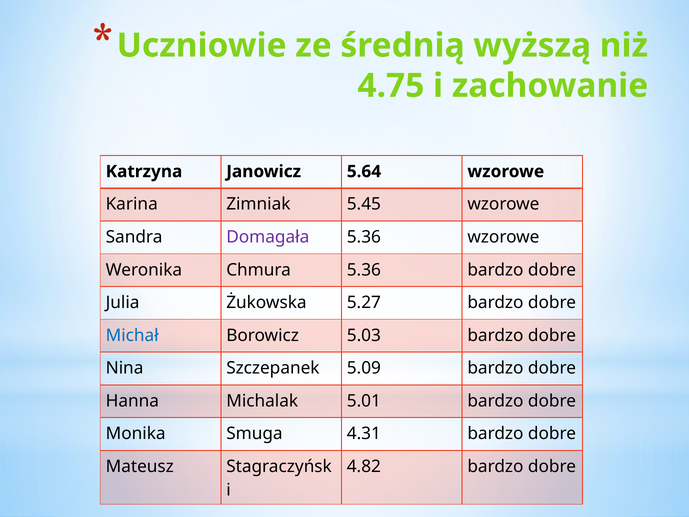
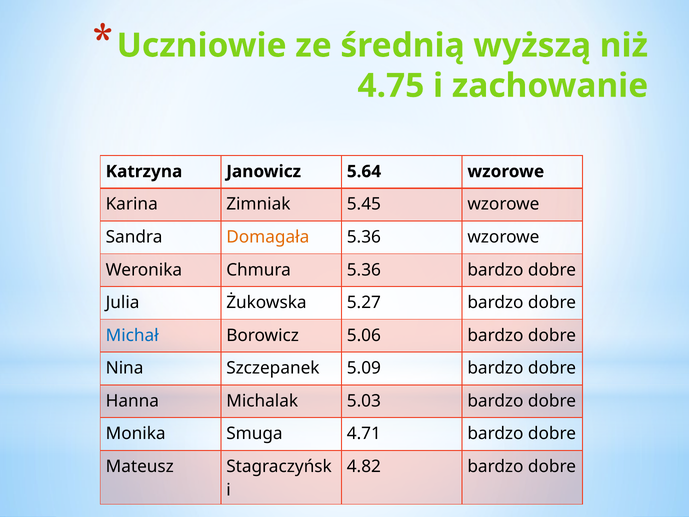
Domagała colour: purple -> orange (268, 237)
5.03: 5.03 -> 5.06 (364, 335)
5.01: 5.01 -> 5.03 (364, 401)
4.31: 4.31 -> 4.71 (364, 434)
